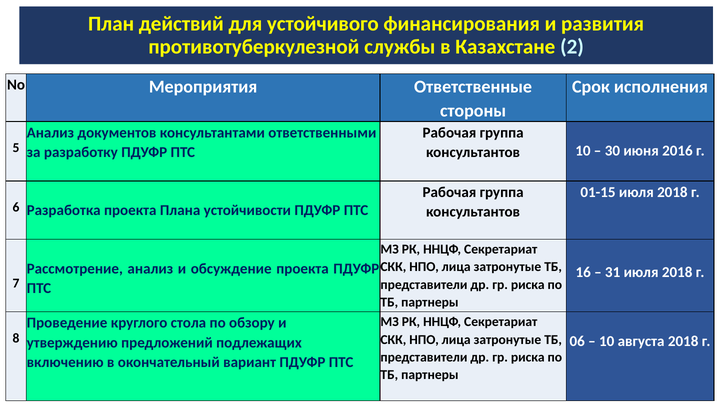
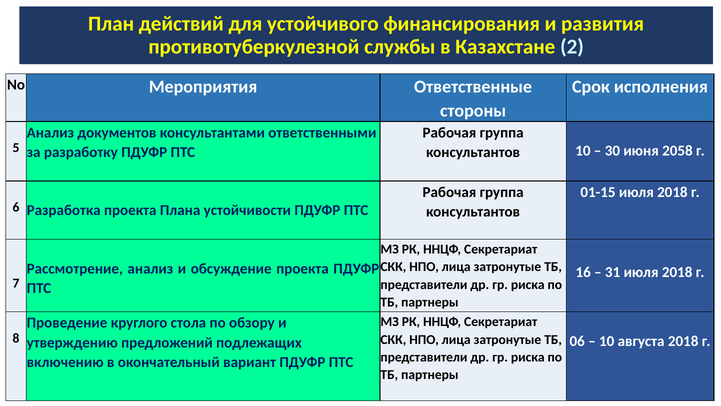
2016: 2016 -> 2058 (677, 151)
